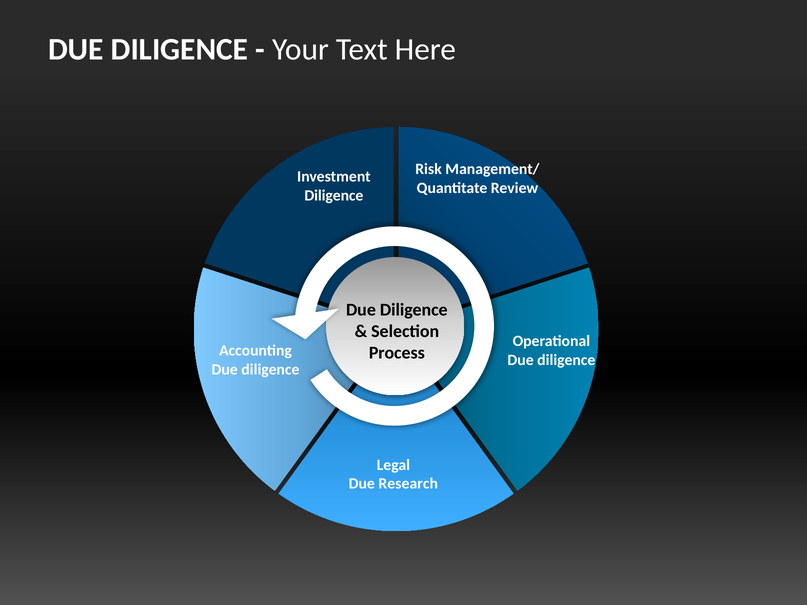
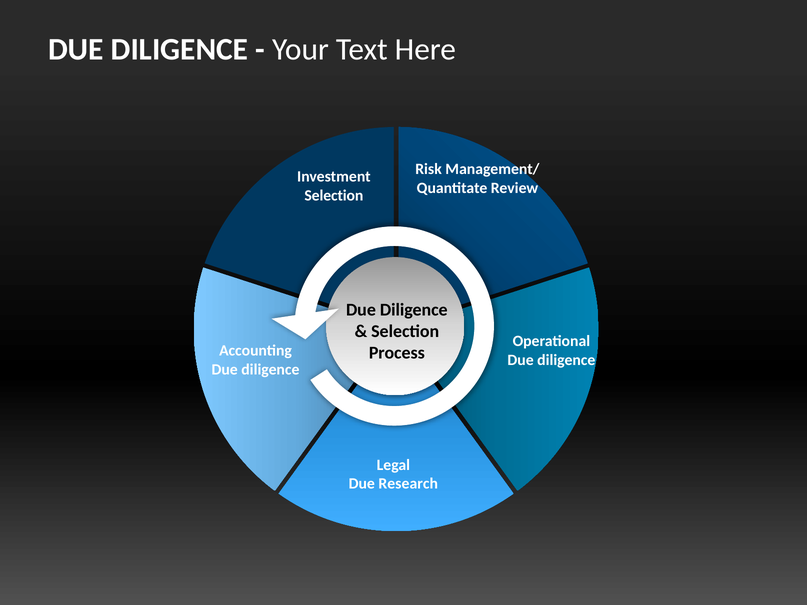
Diligence: Diligence -> Selection (334, 196)
